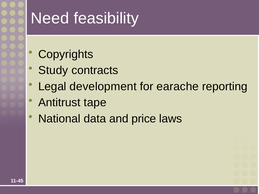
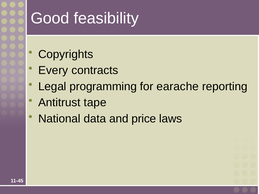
Need: Need -> Good (50, 18)
Study: Study -> Every (53, 70)
development: development -> programming (103, 87)
